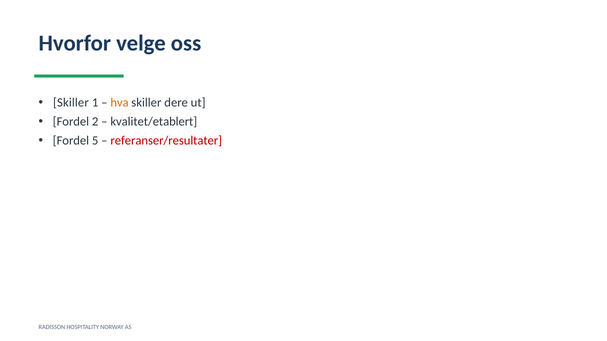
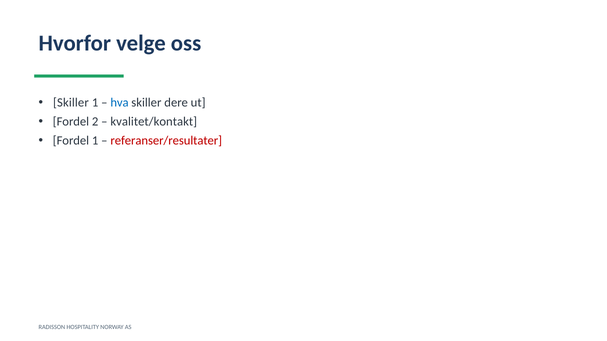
hva colour: orange -> blue (120, 103)
kvalitet/etablert: kvalitet/etablert -> kvalitet/kontakt (154, 122)
Fordel 5: 5 -> 1 (95, 141)
